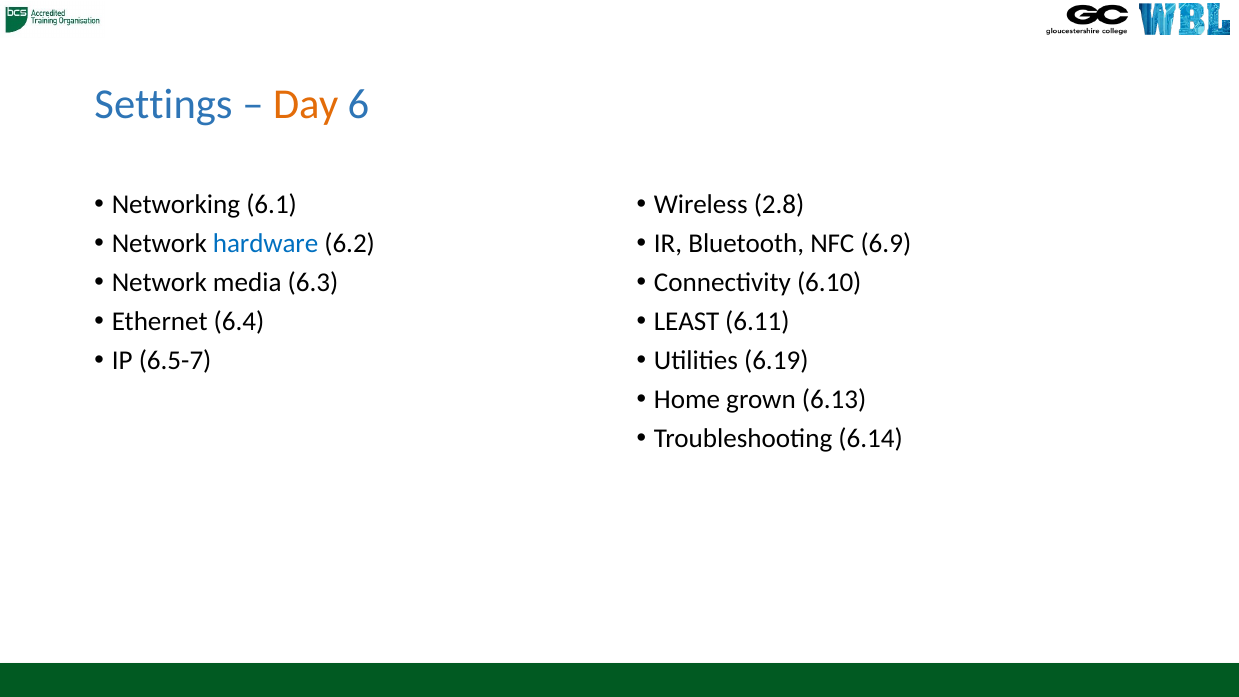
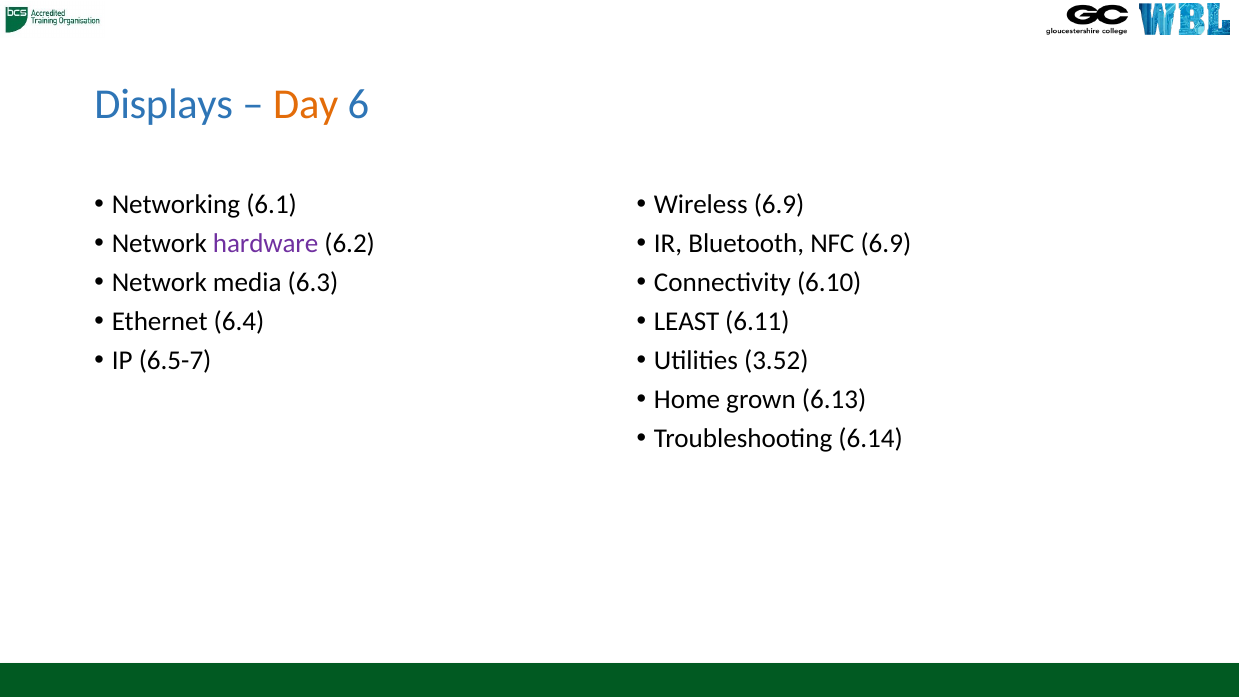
Settings: Settings -> Displays (164, 104)
Wireless 2.8: 2.8 -> 6.9 (779, 205)
hardware colour: blue -> purple (266, 244)
6.19: 6.19 -> 3.52 (776, 360)
